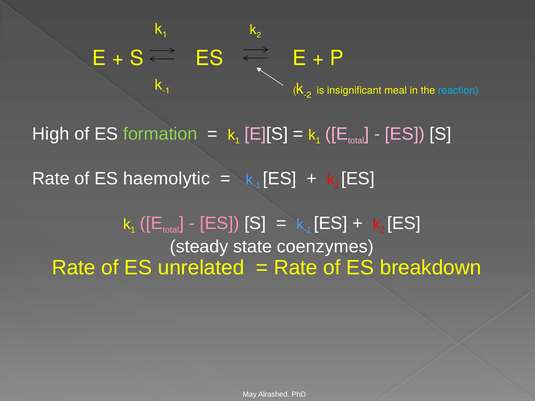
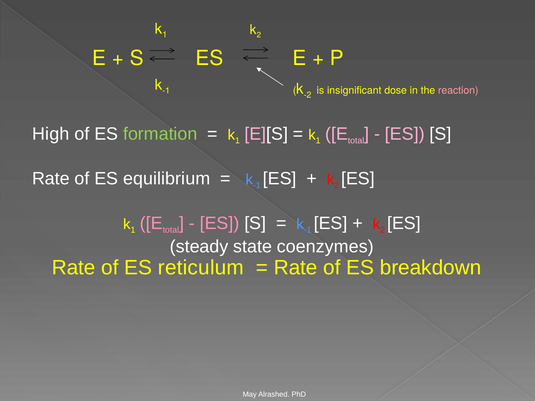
meal: meal -> dose (396, 91)
reaction colour: light blue -> pink (458, 91)
haemolytic: haemolytic -> equilibrium (167, 179)
unrelated: unrelated -> reticulum (201, 268)
